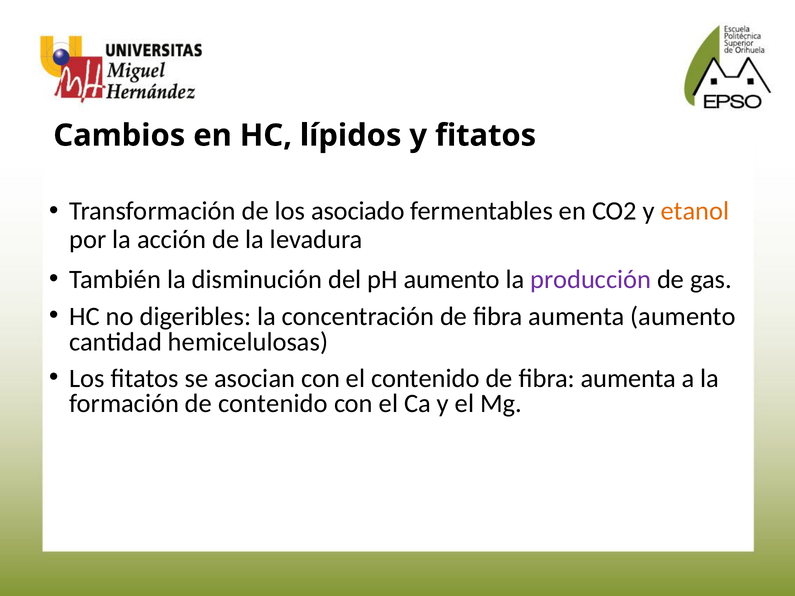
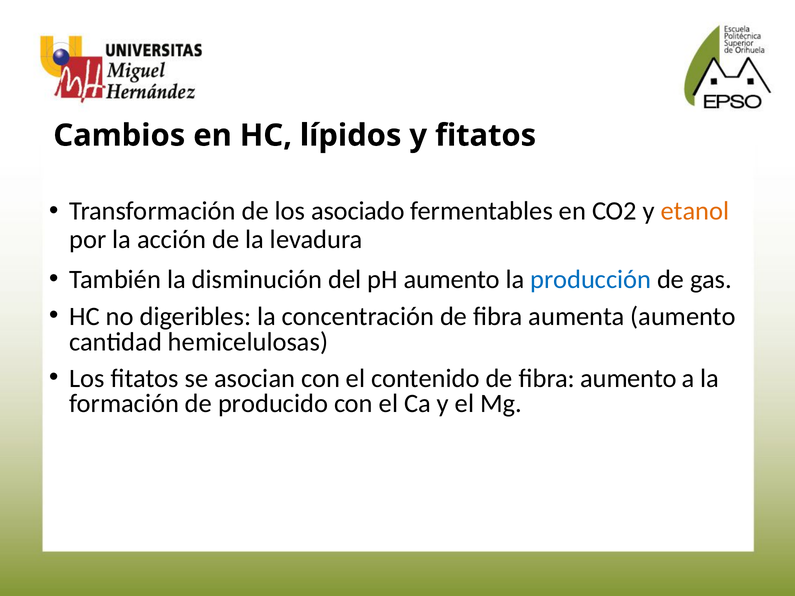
producción colour: purple -> blue (591, 279)
contenido de fibra aumenta: aumenta -> aumento (629, 378)
de contenido: contenido -> producido (273, 404)
